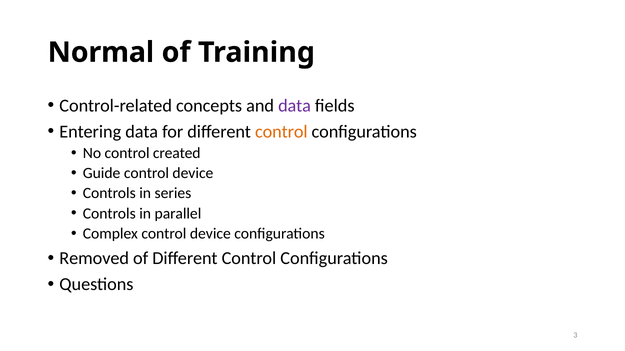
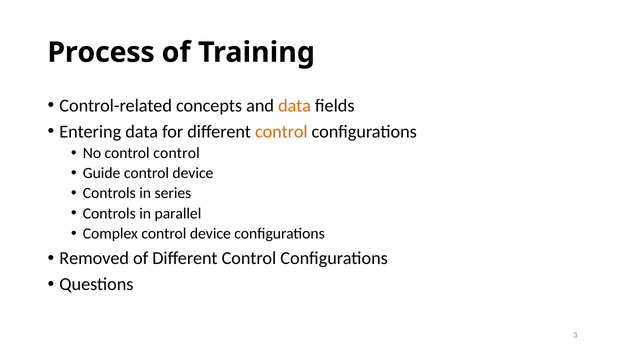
Normal: Normal -> Process (101, 53)
data colour: purple -> orange (295, 106)
control created: created -> control (177, 153)
